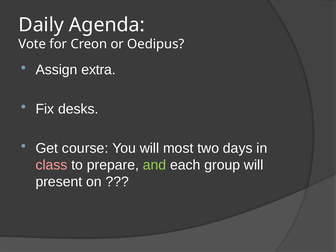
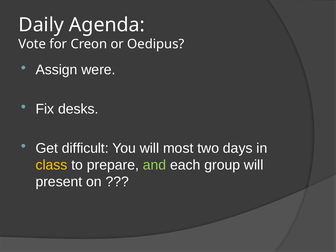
extra: extra -> were (98, 70)
course: course -> difficult (85, 148)
class colour: pink -> yellow (51, 165)
